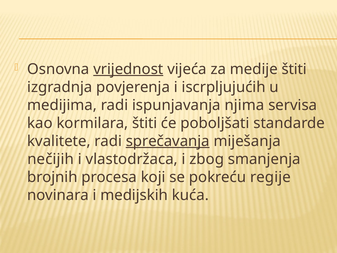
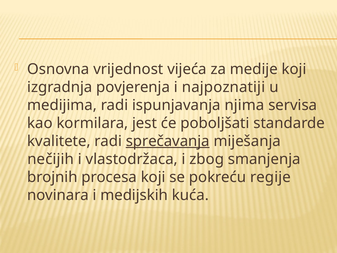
vrijednost underline: present -> none (128, 69)
medije štiti: štiti -> koji (294, 69)
iscrpljujućih: iscrpljujućih -> najpoznatiji (224, 87)
kormilara štiti: štiti -> jest (145, 123)
